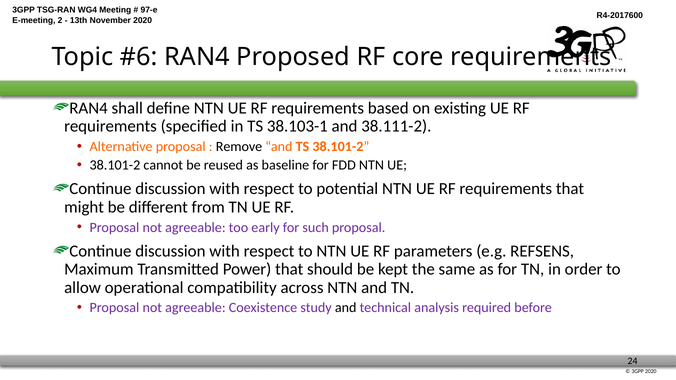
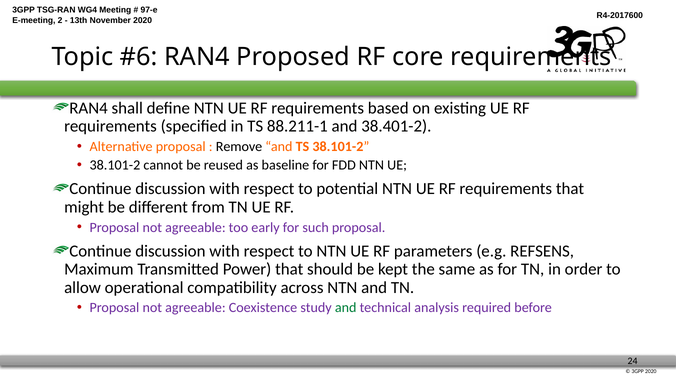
38.103-1: 38.103-1 -> 88.211-1 (297, 126)
38.111-2: 38.111-2 -> 38.401-2 (396, 126)
and colour: black -> green (346, 308)
